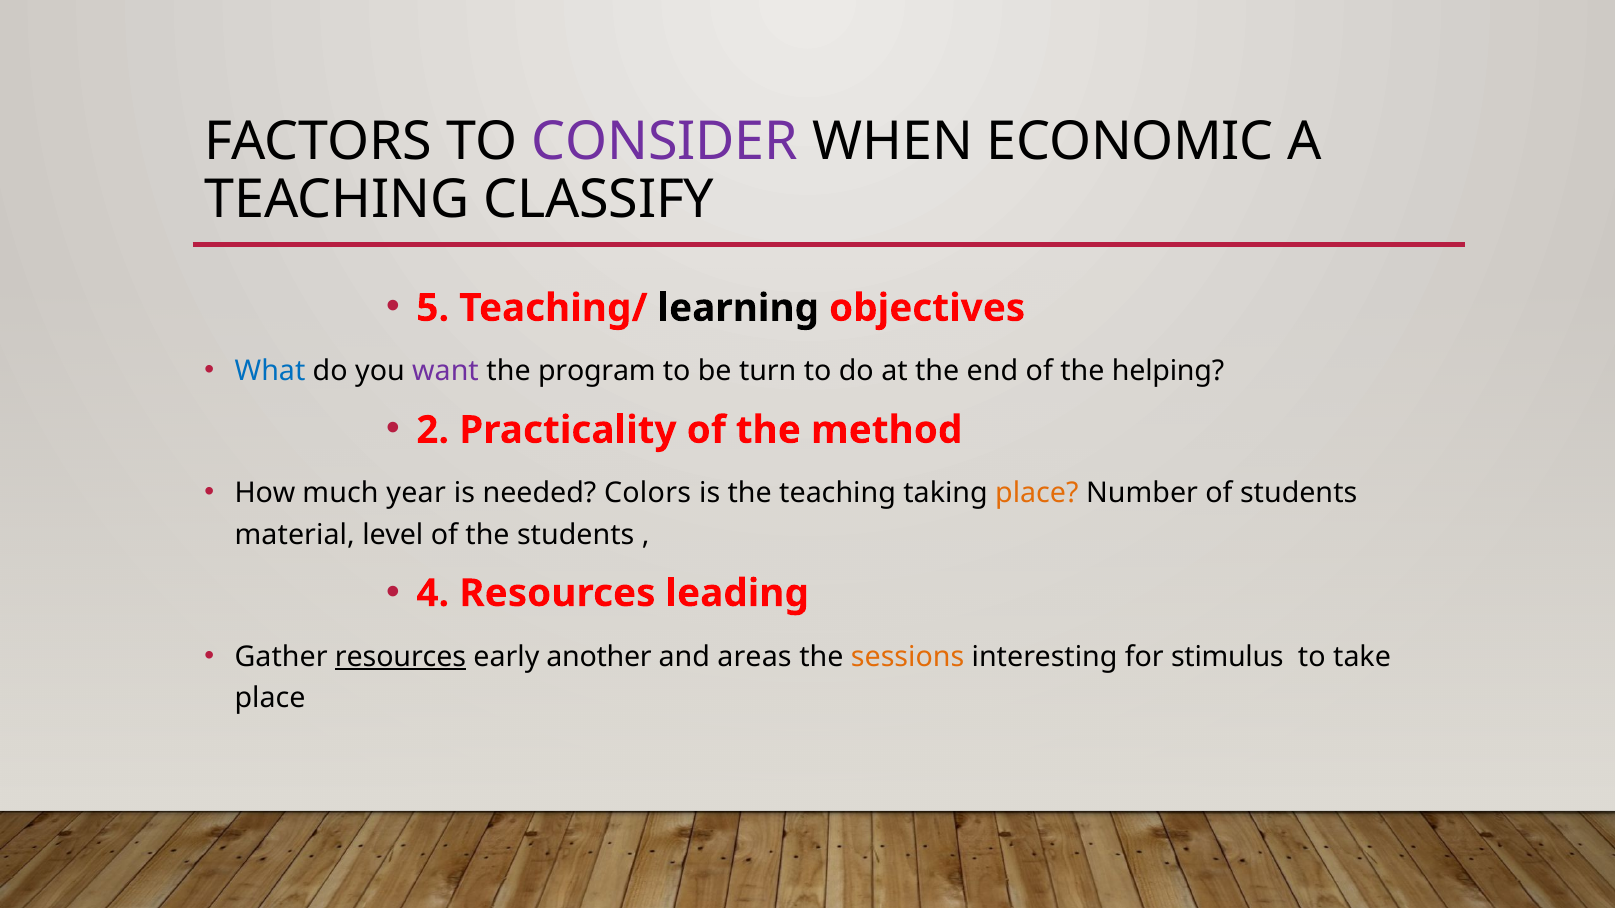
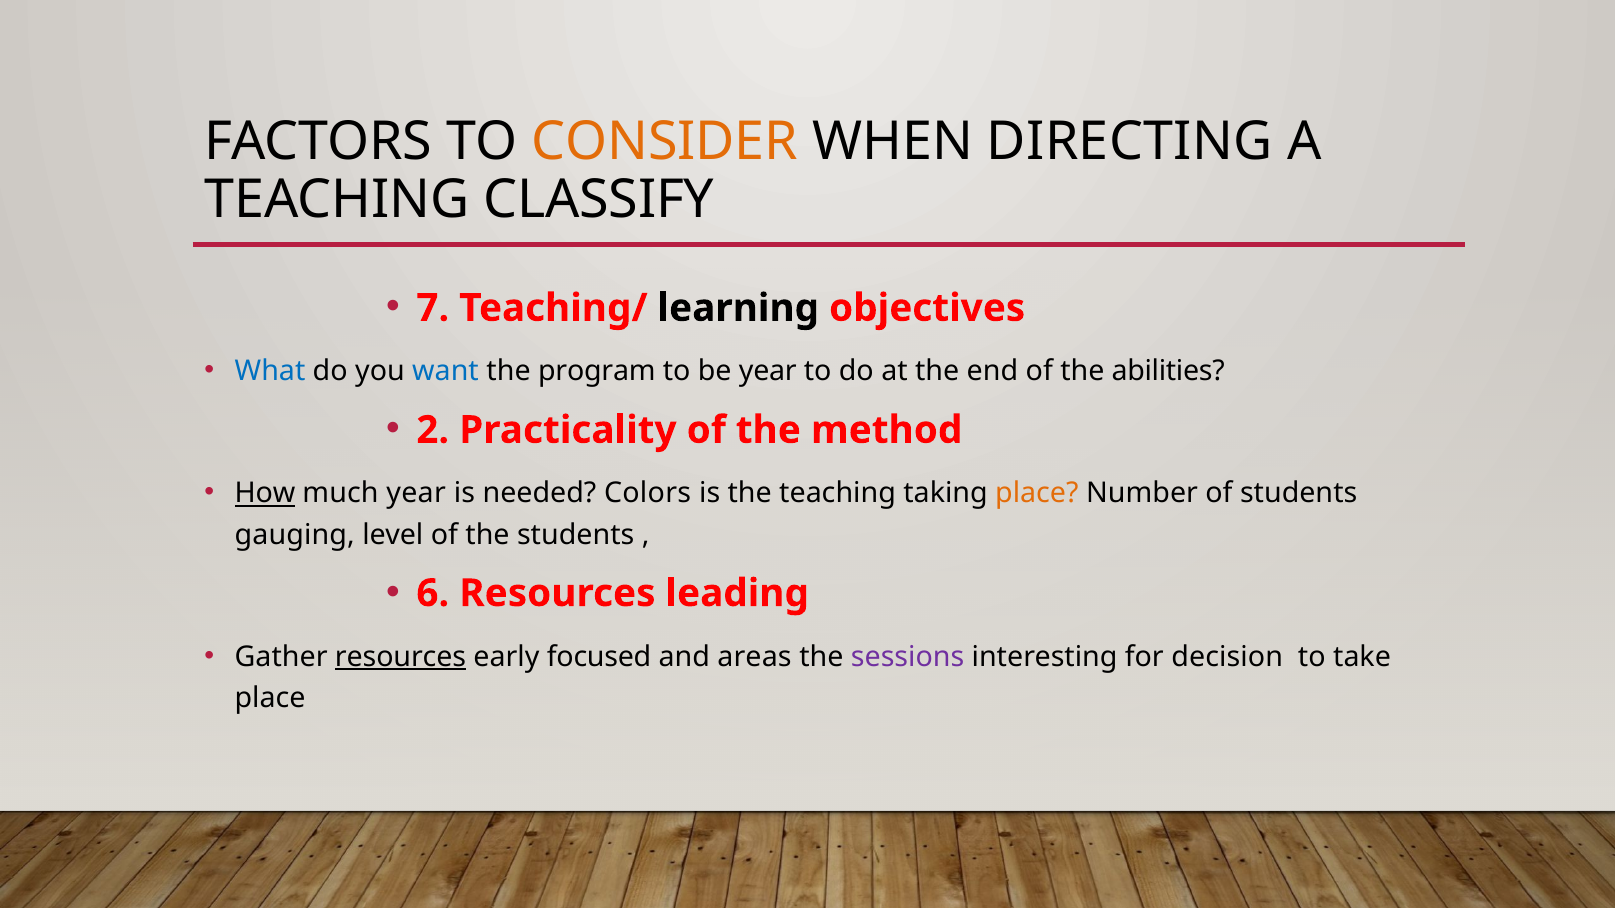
CONSIDER colour: purple -> orange (665, 141)
ECONOMIC: ECONOMIC -> DIRECTING (1130, 141)
5: 5 -> 7 (433, 308)
want colour: purple -> blue (446, 372)
be turn: turn -> year (768, 372)
helping: helping -> abilities (1168, 372)
How underline: none -> present (265, 494)
material: material -> gauging (295, 535)
4: 4 -> 6 (433, 594)
another: another -> focused (599, 657)
sessions colour: orange -> purple (908, 657)
stimulus: stimulus -> decision (1227, 657)
